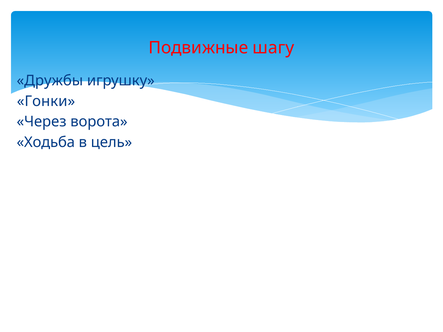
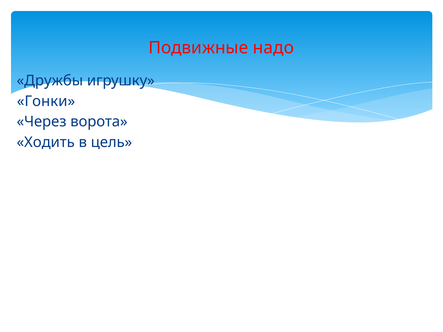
шагу: шагу -> надо (273, 48)
Ходьба: Ходьба -> Ходить (46, 143)
